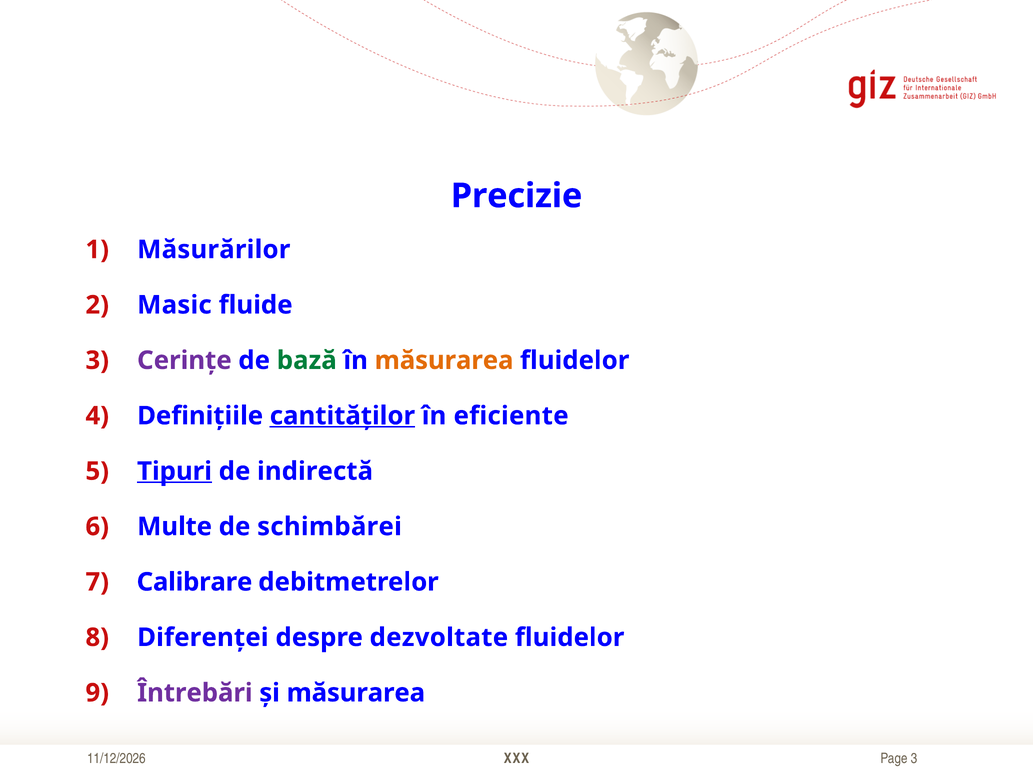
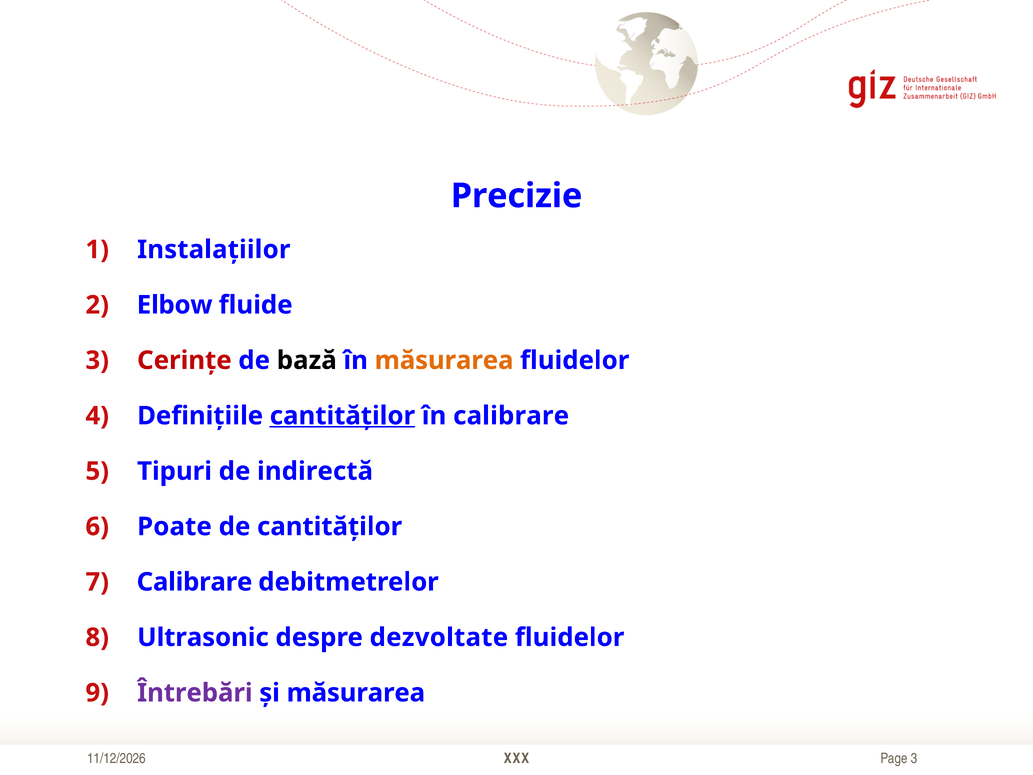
Măsurărilor: Măsurărilor -> Instalațiilor (214, 250)
Masic: Masic -> Elbow (175, 305)
Cerințe colour: purple -> red (184, 360)
bază colour: green -> black (307, 360)
în eficiente: eficiente -> calibrare (511, 416)
Tipuri underline: present -> none (175, 471)
Multe: Multe -> Poate (174, 526)
de schimbărei: schimbărei -> cantităților (330, 526)
Diferenței: Diferenței -> Ultrasonic (203, 637)
